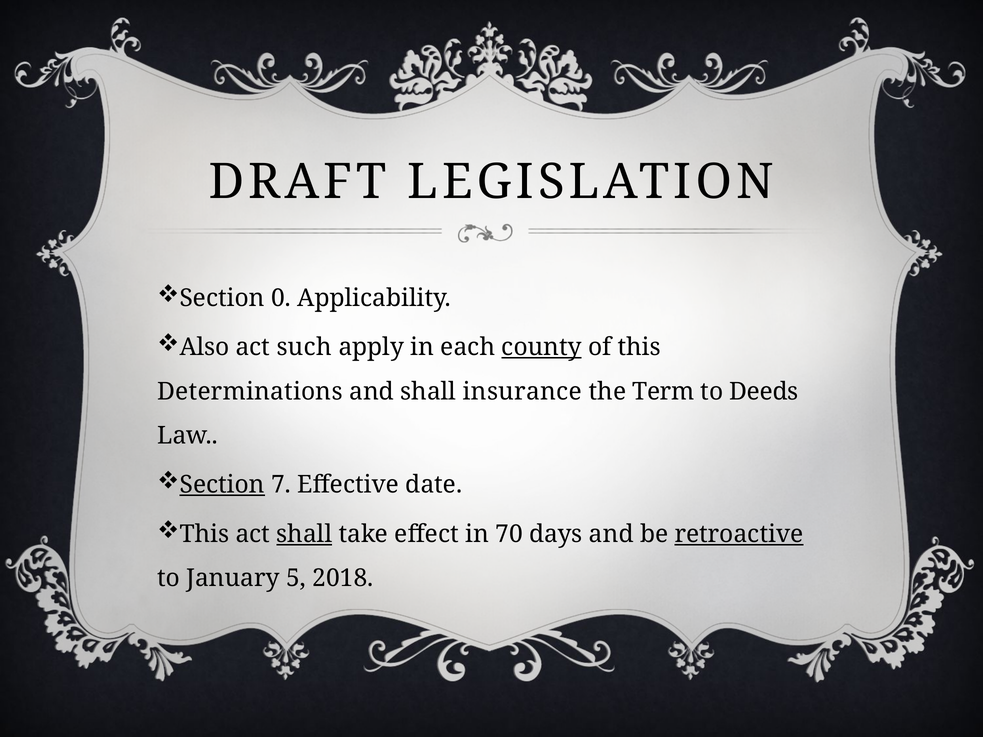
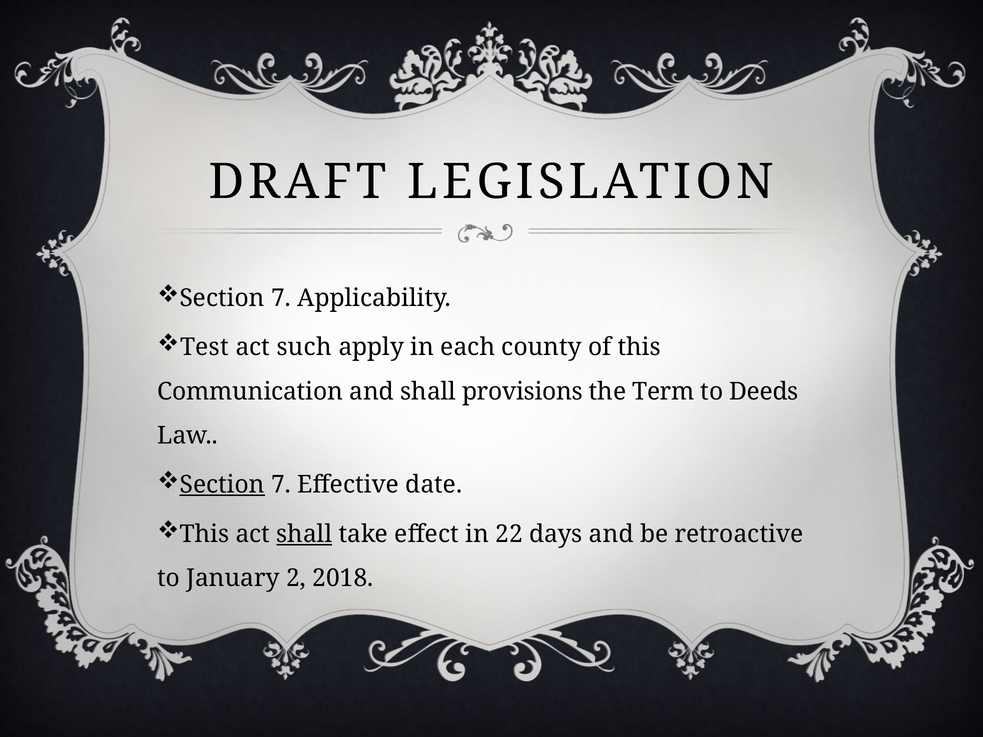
0: 0 -> 7 (281, 298)
Also: Also -> Test (204, 347)
county underline: present -> none (542, 347)
Determinations: Determinations -> Communication (250, 392)
insurance: insurance -> provisions (522, 392)
70: 70 -> 22 (509, 534)
retroactive underline: present -> none (739, 534)
5: 5 -> 2 (296, 578)
